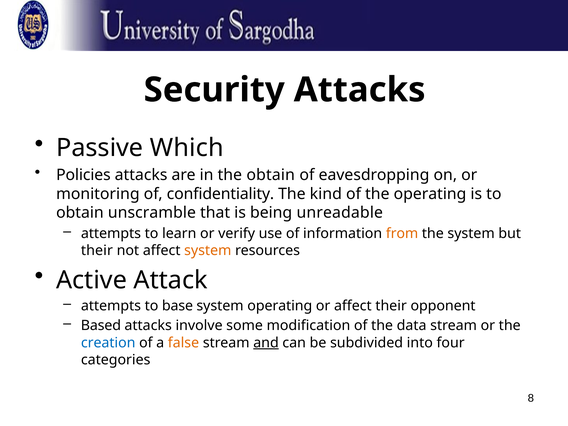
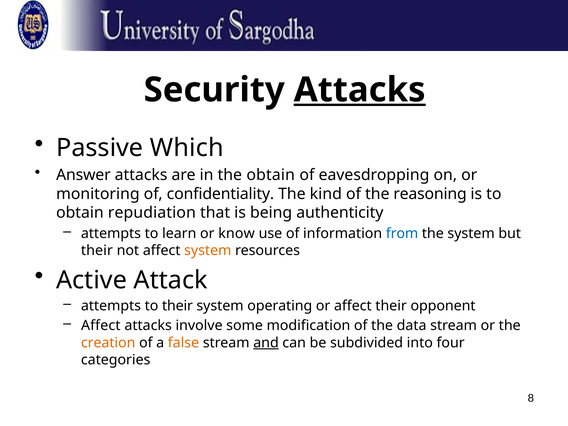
Attacks underline: none -> present (360, 90)
Policies: Policies -> Answer (83, 175)
the operating: operating -> reasoning (430, 194)
unscramble: unscramble -> repudiation (152, 213)
unreadable: unreadable -> authenticity (340, 213)
verify: verify -> know (237, 233)
from colour: orange -> blue (402, 233)
to base: base -> their (178, 306)
Based: Based -> Affect (101, 326)
creation colour: blue -> orange (108, 343)
